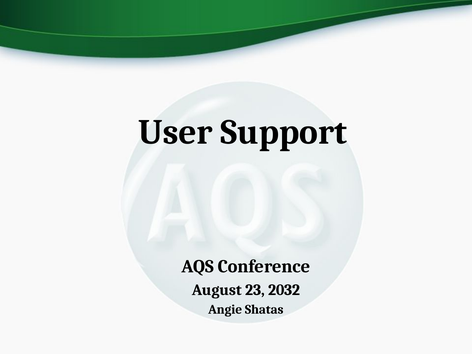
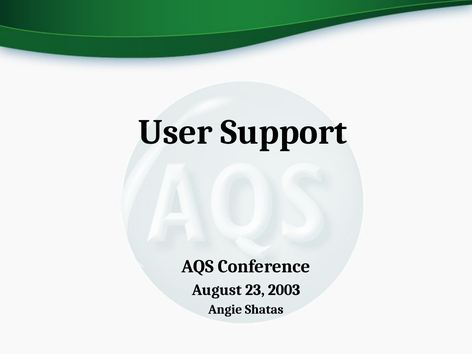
2032: 2032 -> 2003 (284, 290)
